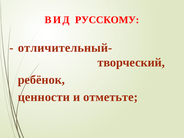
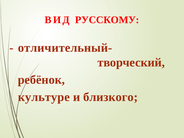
ценности: ценности -> культуре (44, 97)
отметьте: отметьте -> близкого (111, 97)
